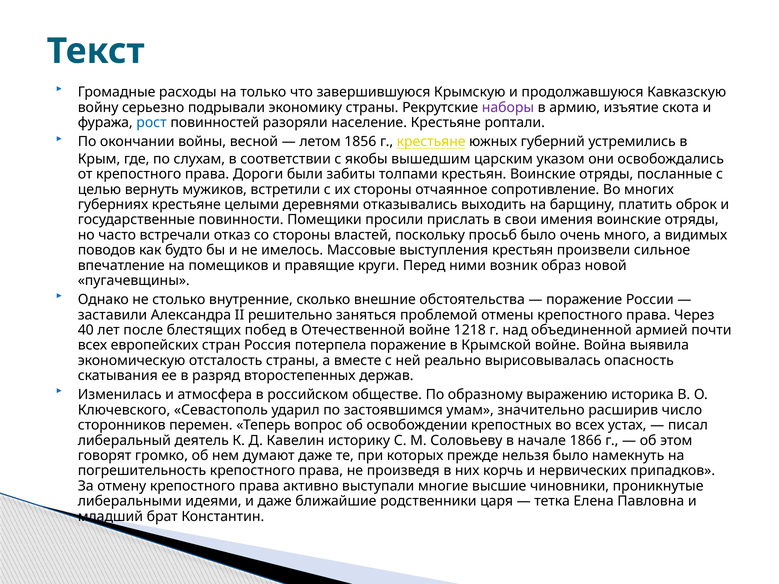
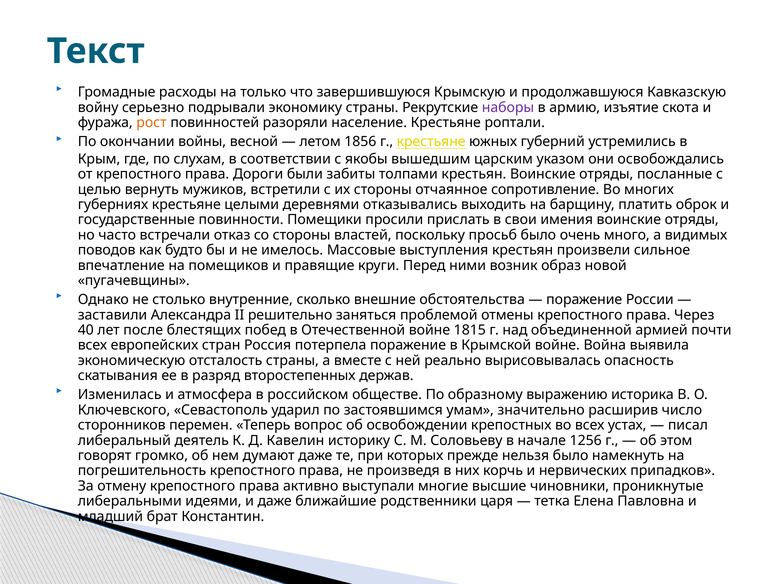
рост colour: blue -> orange (152, 123)
1218: 1218 -> 1815 (470, 330)
1866: 1866 -> 1256 (586, 441)
